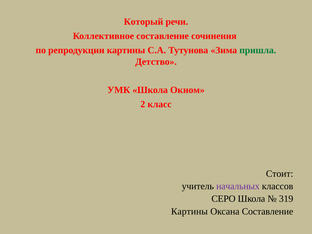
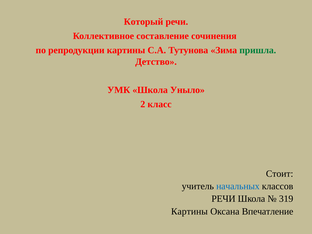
Окном: Окном -> Уныло (187, 90)
начальных colour: purple -> blue (238, 186)
СЕРО: СЕРО -> РЕЧИ (223, 199)
Оксана Составление: Составление -> Впечатление (268, 211)
